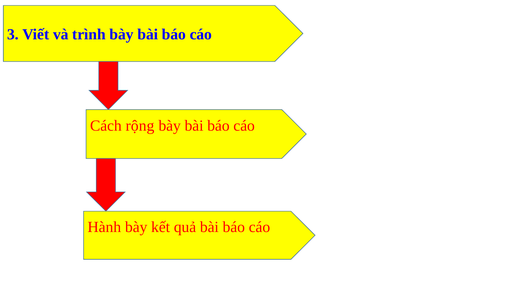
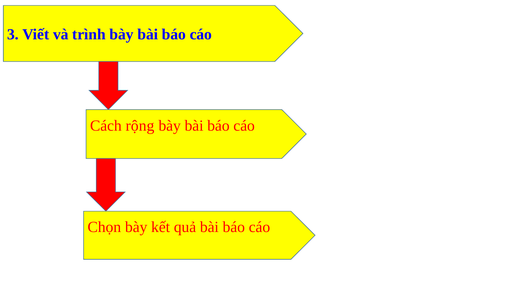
Hành: Hành -> Chọn (104, 227)
